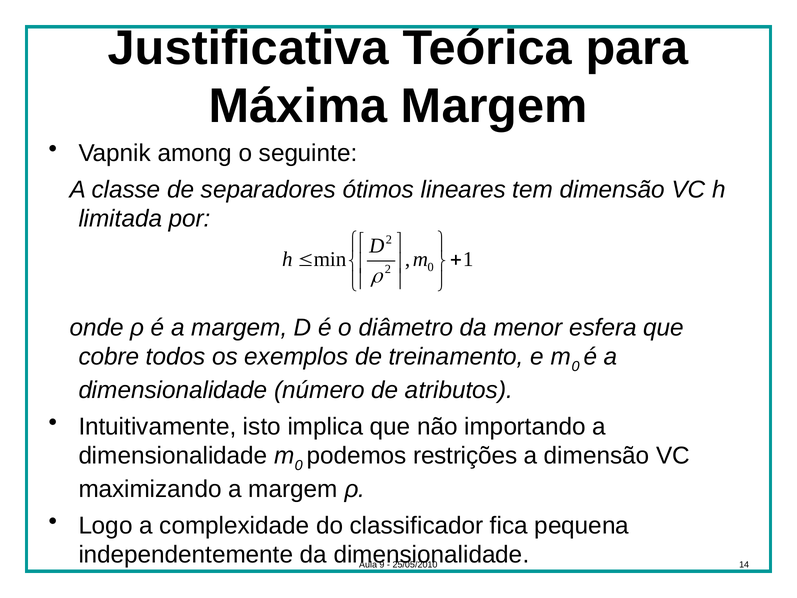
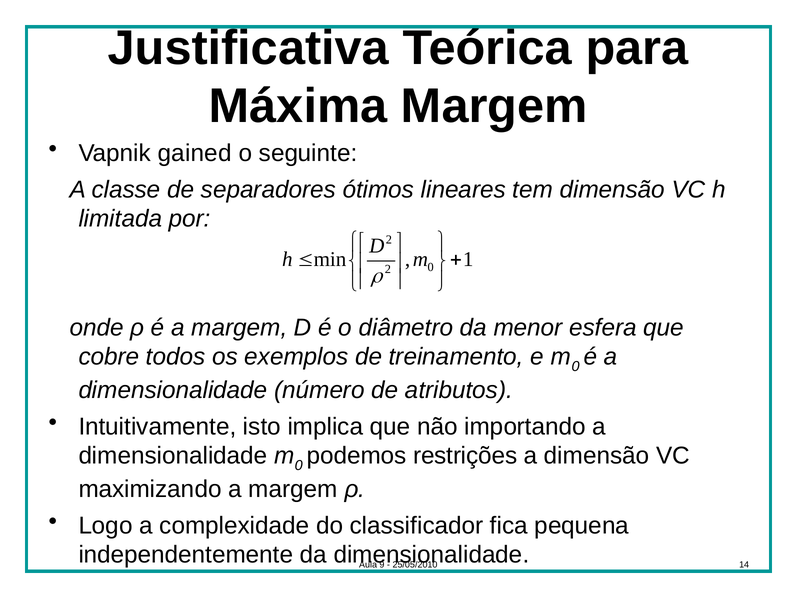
among: among -> gained (195, 153)
